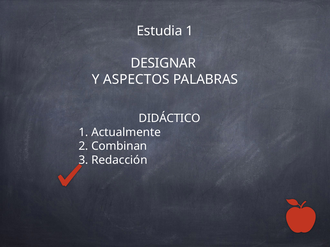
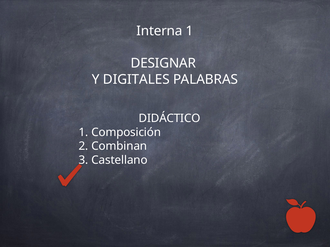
Estudia: Estudia -> Interna (159, 31)
ASPECTOS: ASPECTOS -> DIGITALES (136, 80)
Actualmente: Actualmente -> Composición (126, 132)
Redacción: Redacción -> Castellano (119, 160)
